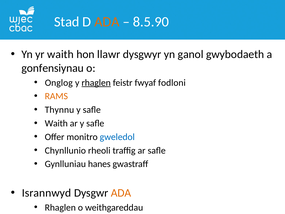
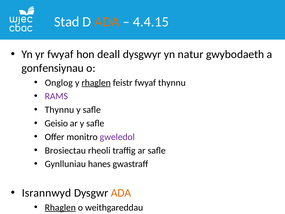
8.5.90: 8.5.90 -> 4.4.15 (151, 22)
yr waith: waith -> fwyaf (60, 54)
llawr: llawr -> deall (109, 54)
ganol: ganol -> natur (191, 54)
fwyaf fodloni: fodloni -> thynnu (172, 83)
RAMS colour: orange -> purple (56, 96)
Waith: Waith -> Geisio (56, 123)
gweledol colour: blue -> purple (117, 137)
Chynllunio: Chynllunio -> Brosiectau (65, 150)
Rhaglen underline: none -> present (60, 207)
